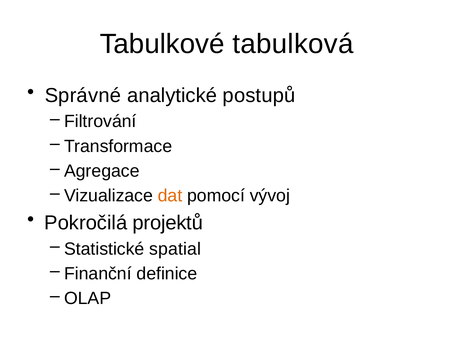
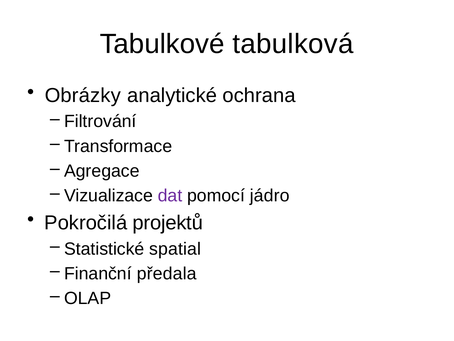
Správné: Správné -> Obrázky (83, 95)
postupů: postupů -> ochrana (259, 95)
dat colour: orange -> purple (170, 196)
vývoj: vývoj -> jádro (270, 196)
definice: definice -> předala (167, 273)
